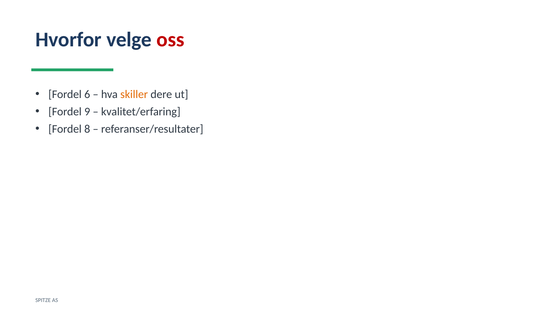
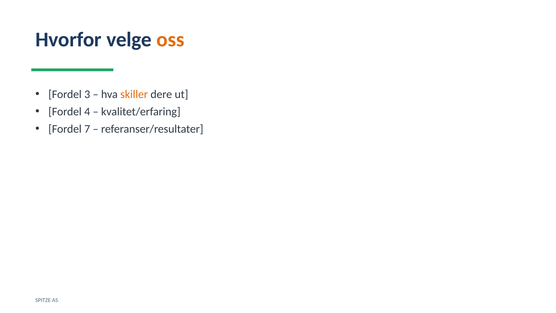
oss colour: red -> orange (170, 40)
6: 6 -> 3 (87, 94)
9: 9 -> 4 (87, 112)
8: 8 -> 7 (87, 129)
